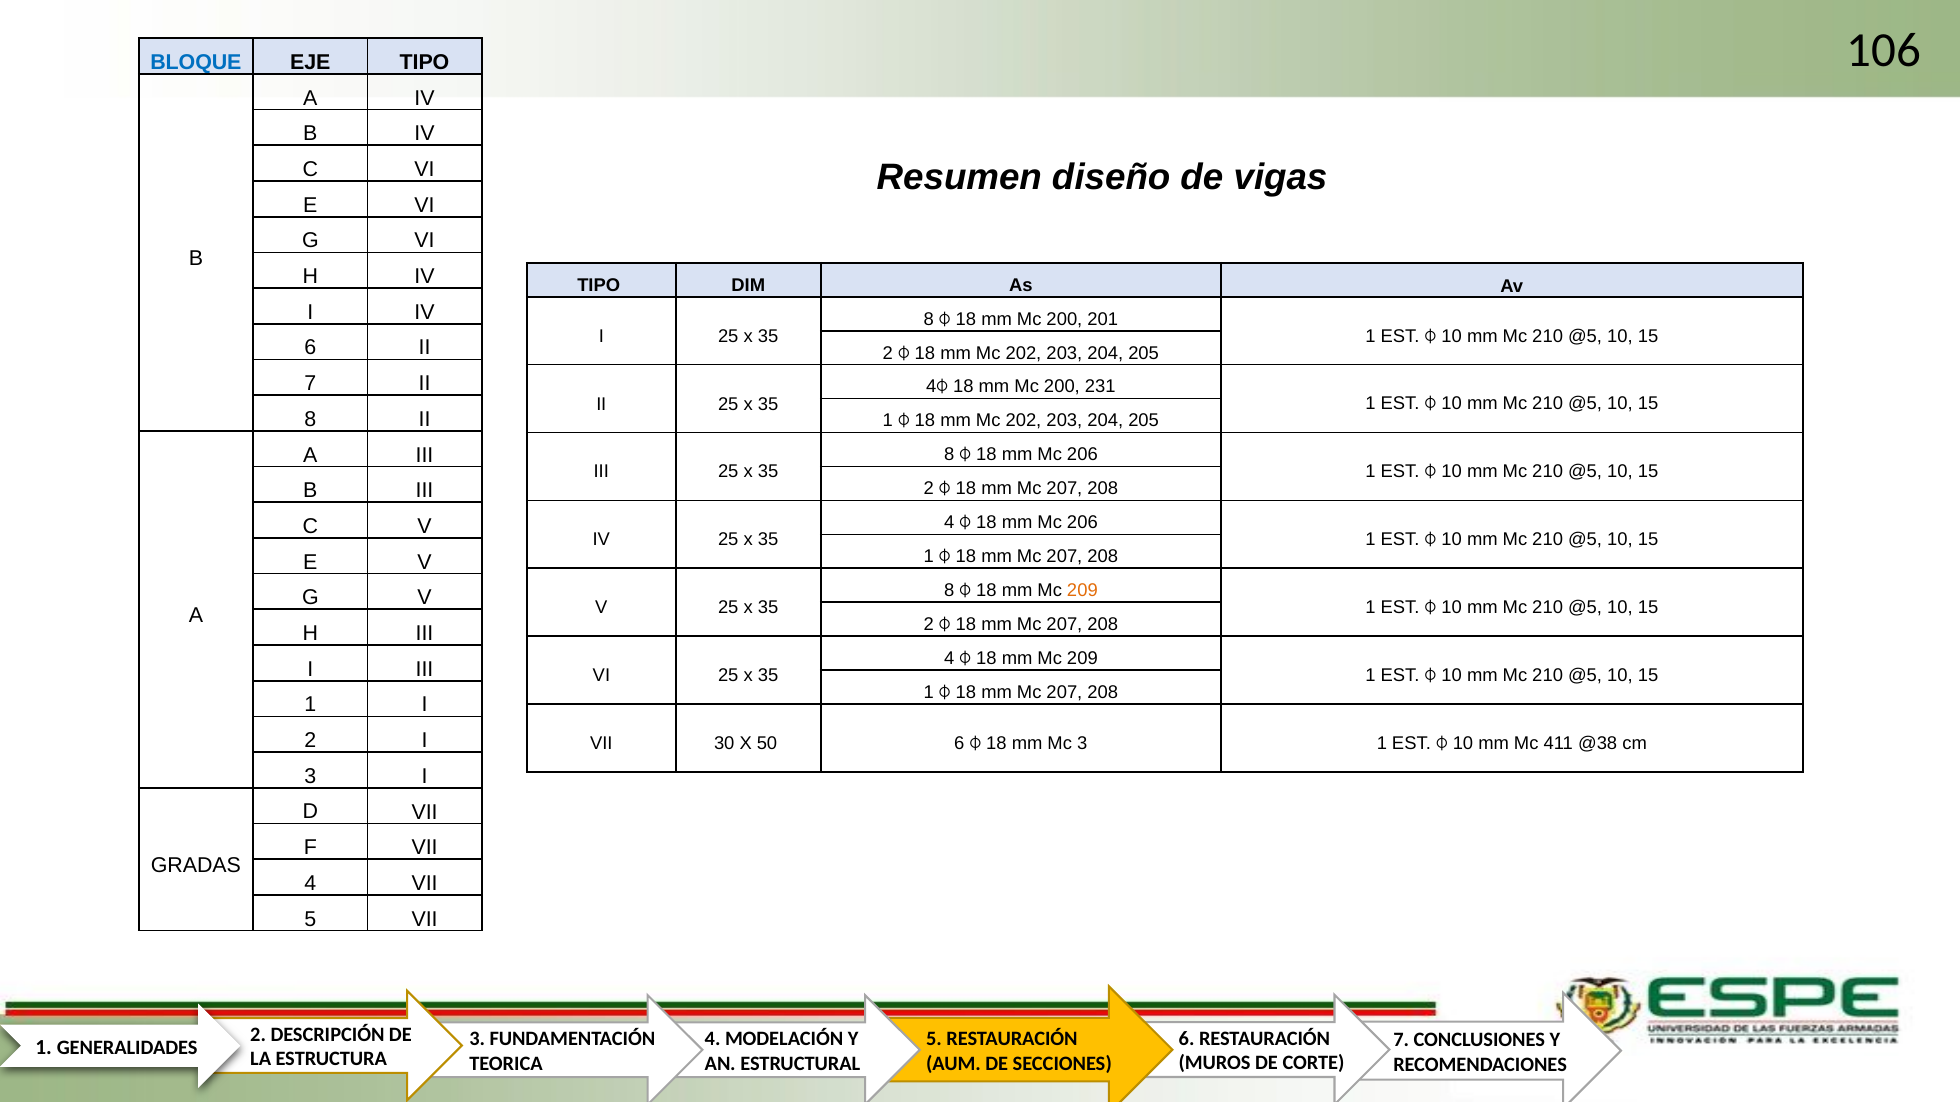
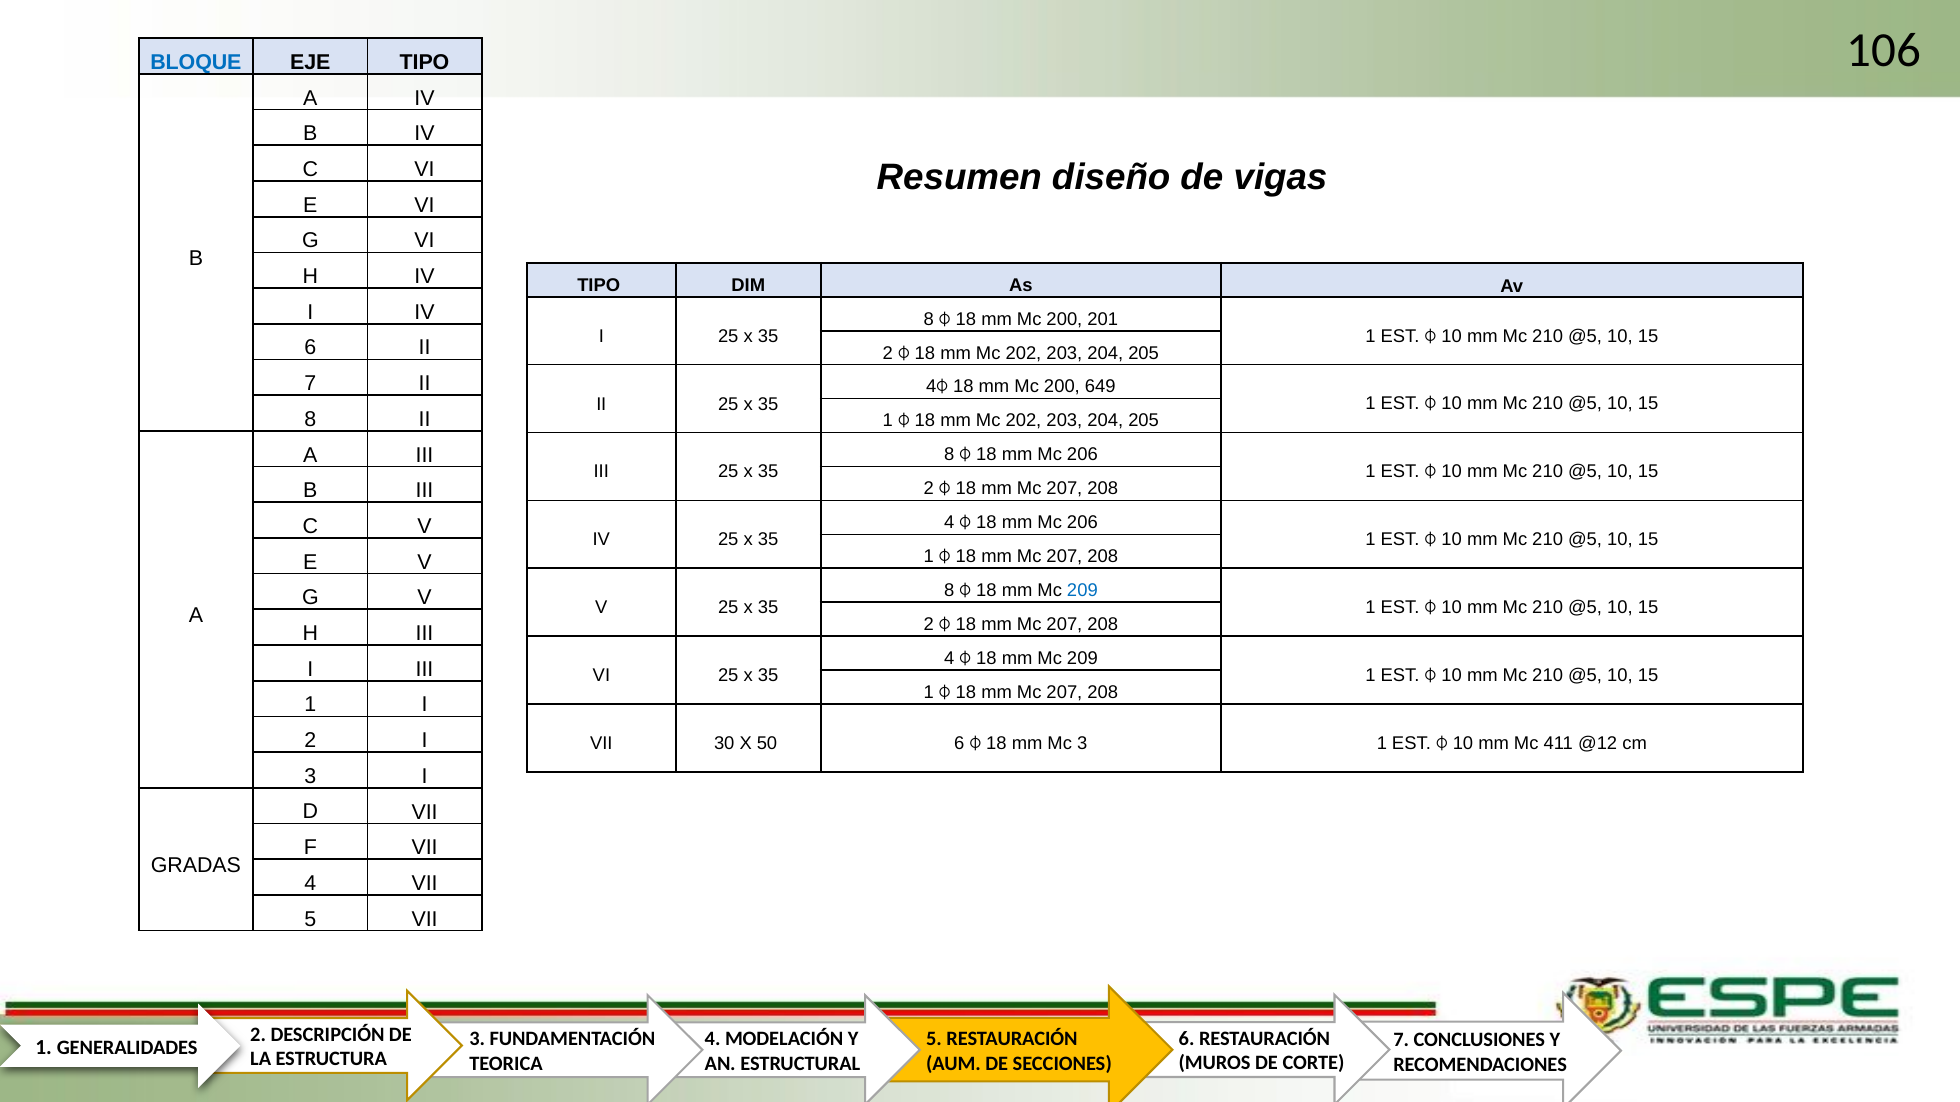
231: 231 -> 649 (1100, 387)
209 colour: orange -> blue (1082, 591)
@38: @38 -> @12 (1598, 744)
